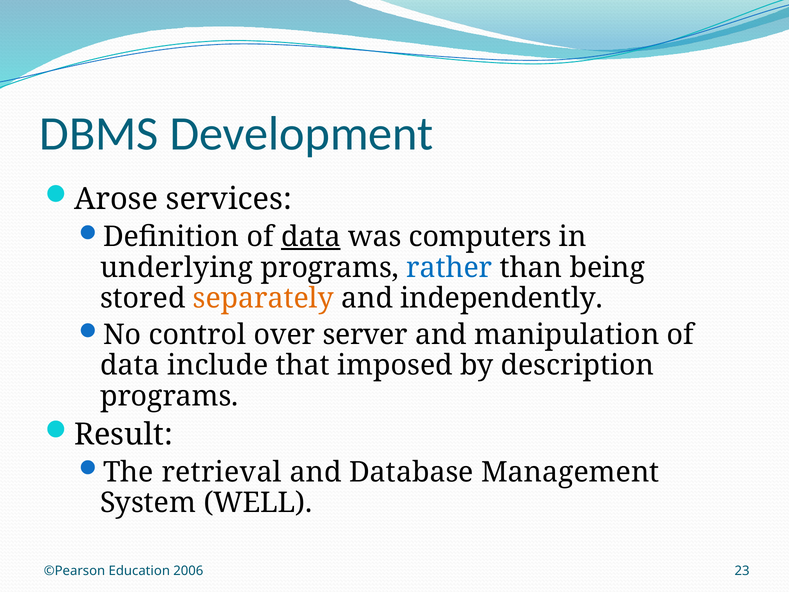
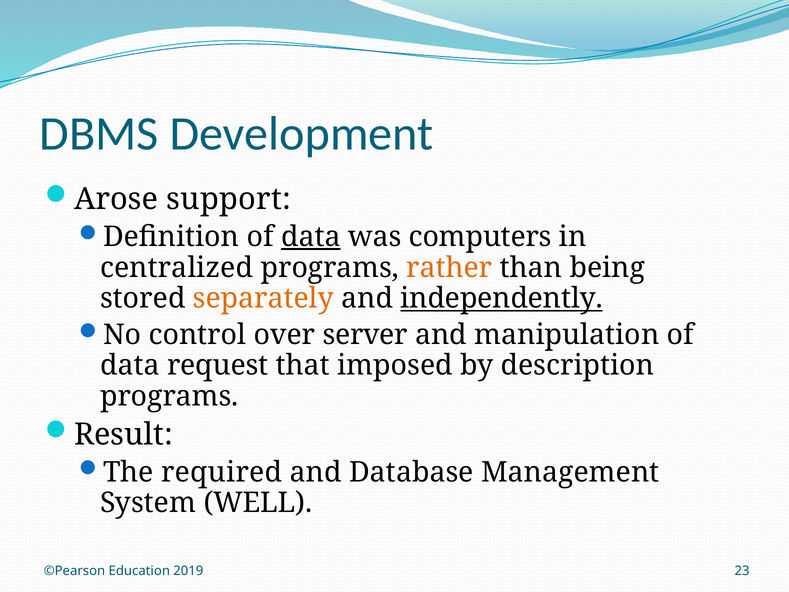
services: services -> support (229, 199)
underlying: underlying -> centralized (177, 267)
rather colour: blue -> orange (449, 267)
independently underline: none -> present (502, 298)
include: include -> request (218, 365)
retrieval: retrieval -> required (222, 472)
2006: 2006 -> 2019 (188, 571)
